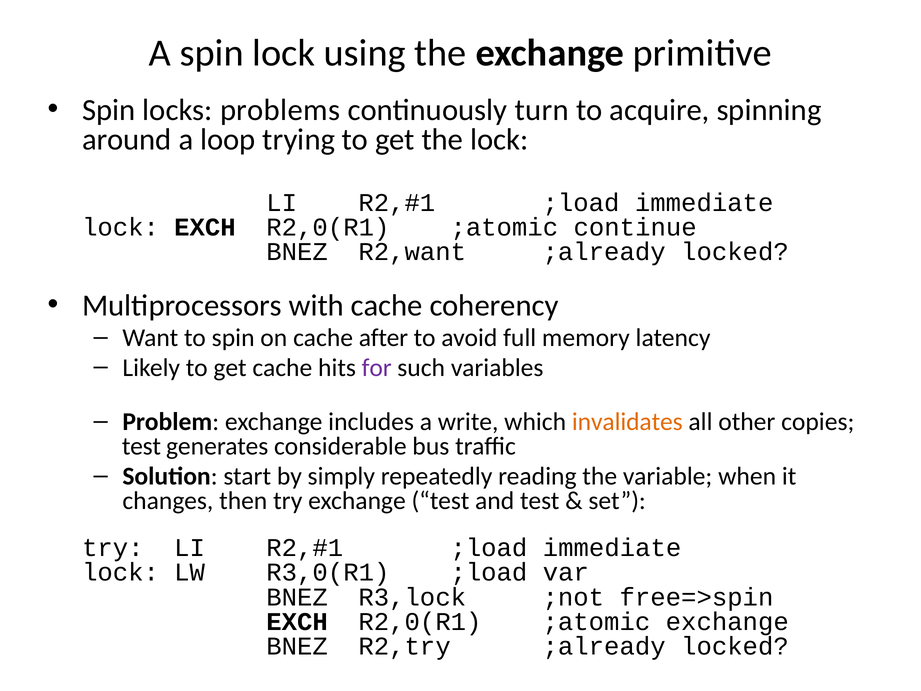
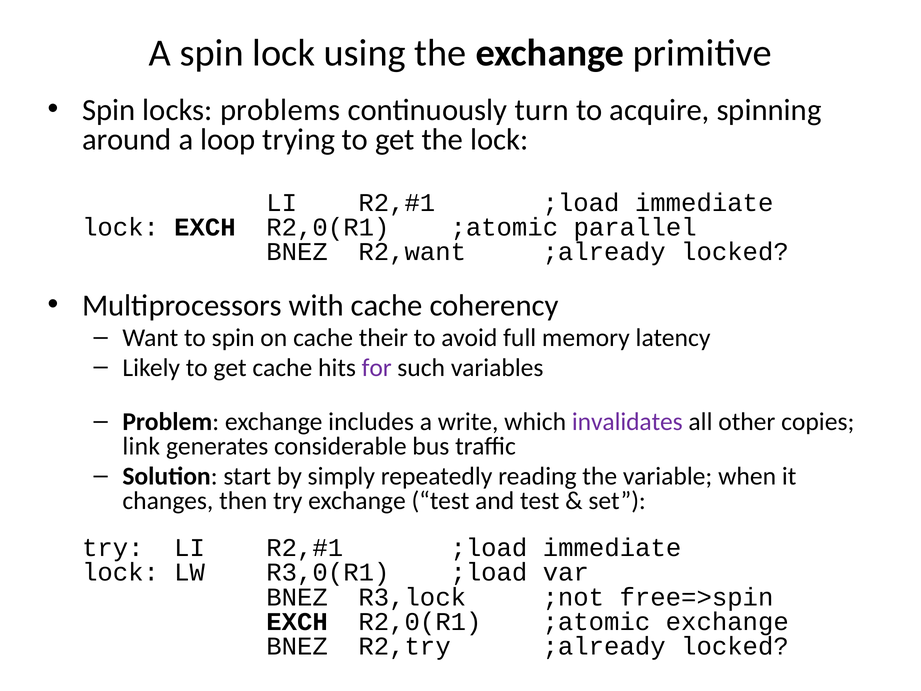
continue: continue -> parallel (635, 227)
after: after -> their (383, 338)
invalidates colour: orange -> purple (627, 422)
test: test -> link (141, 446)
